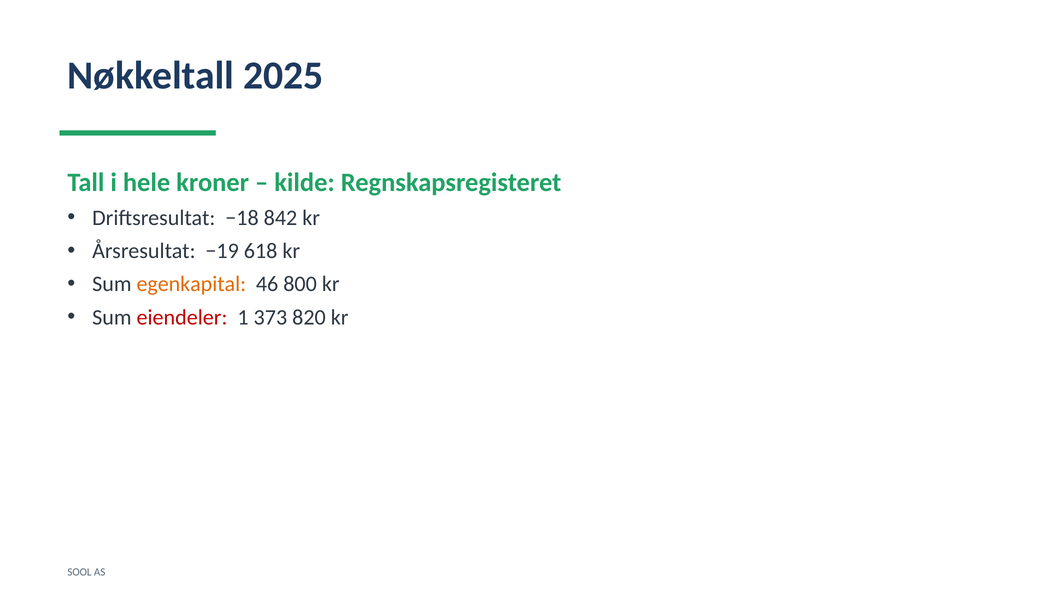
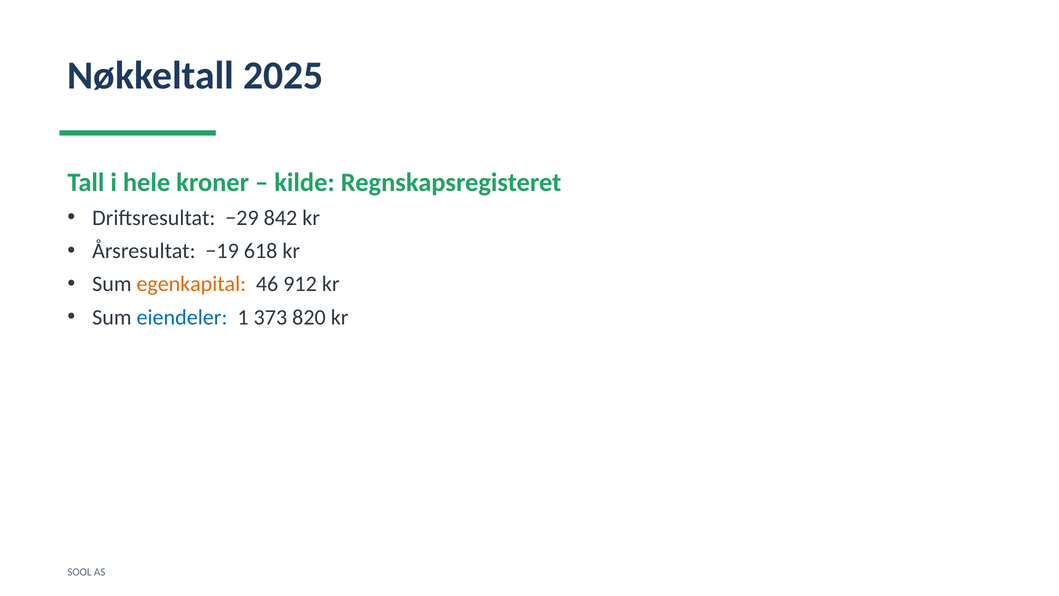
−18: −18 -> −29 (242, 218)
800: 800 -> 912 (300, 284)
eiendeler colour: red -> blue (182, 317)
